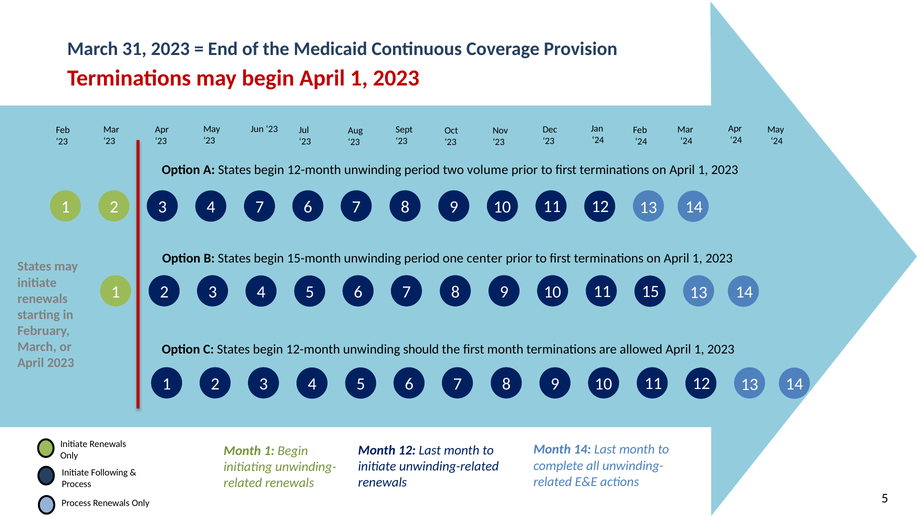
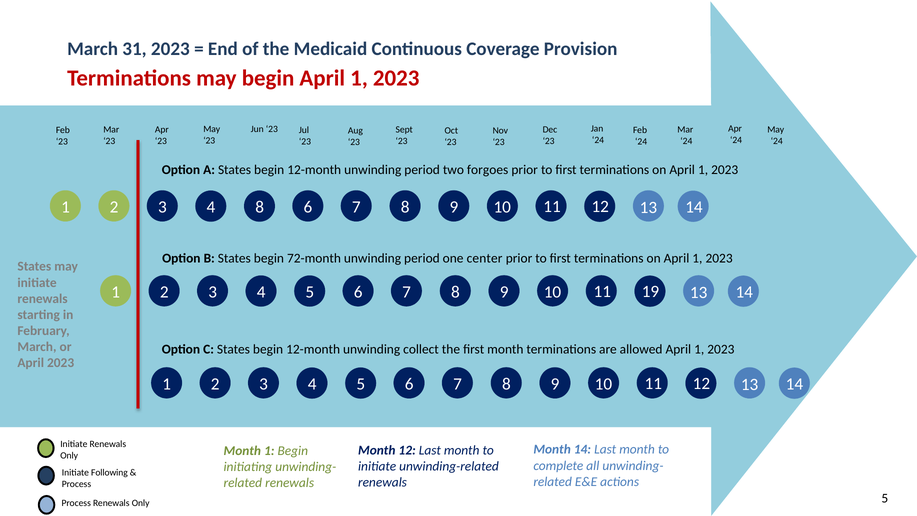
volume: volume -> forgoes (488, 170)
4 7: 7 -> 8 (260, 207)
15-month: 15-month -> 72-month (314, 258)
15: 15 -> 19 (650, 292)
should: should -> collect (421, 349)
